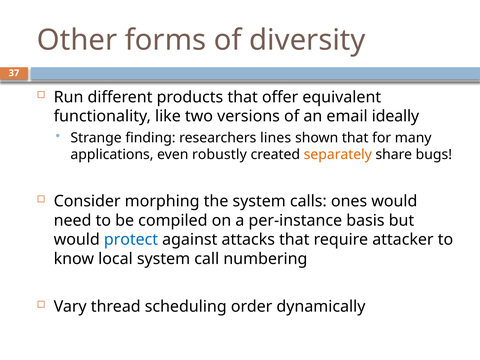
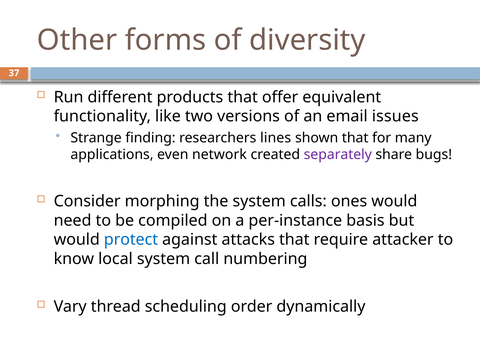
ideally: ideally -> issues (395, 116)
robustly: robustly -> network (219, 155)
separately colour: orange -> purple (338, 155)
